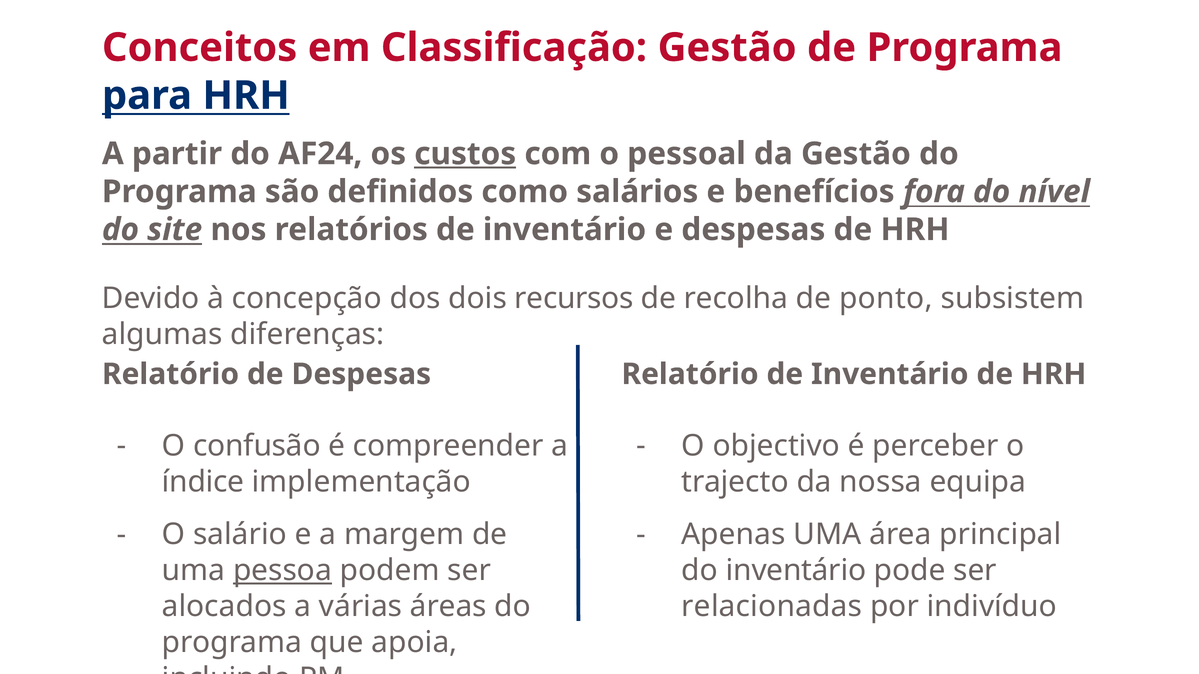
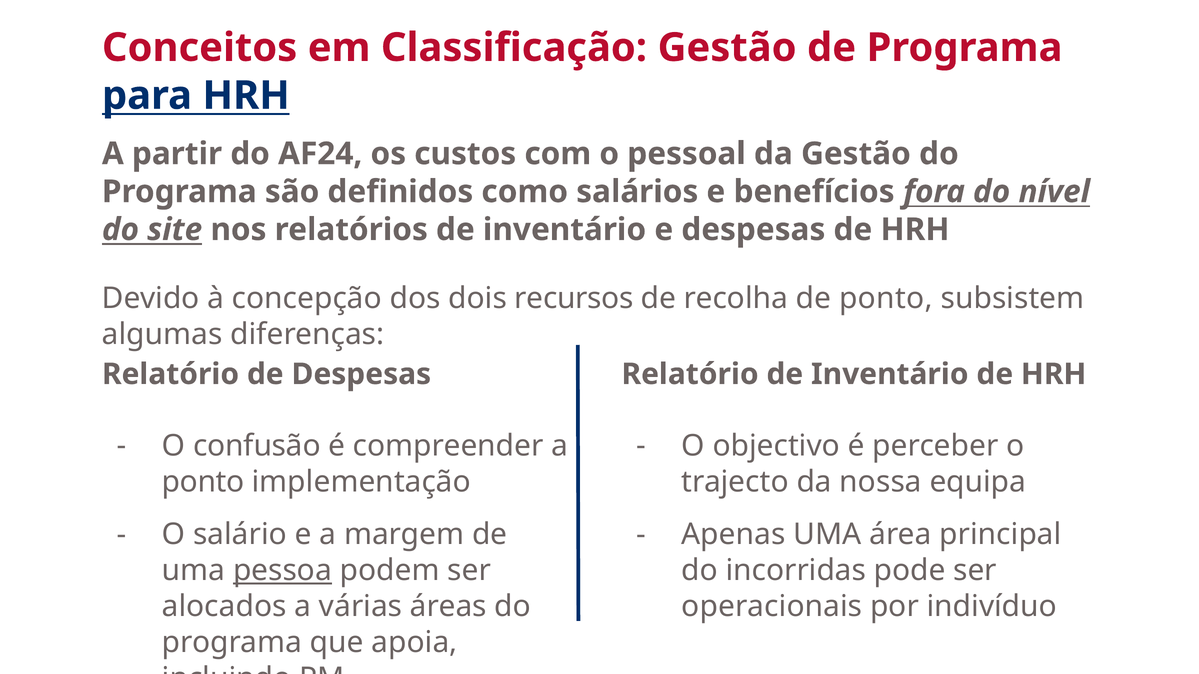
custos underline: present -> none (465, 154)
índice: índice -> ponto (203, 482)
do inventário: inventário -> incorridas (796, 571)
relacionadas: relacionadas -> operacionais (772, 607)
